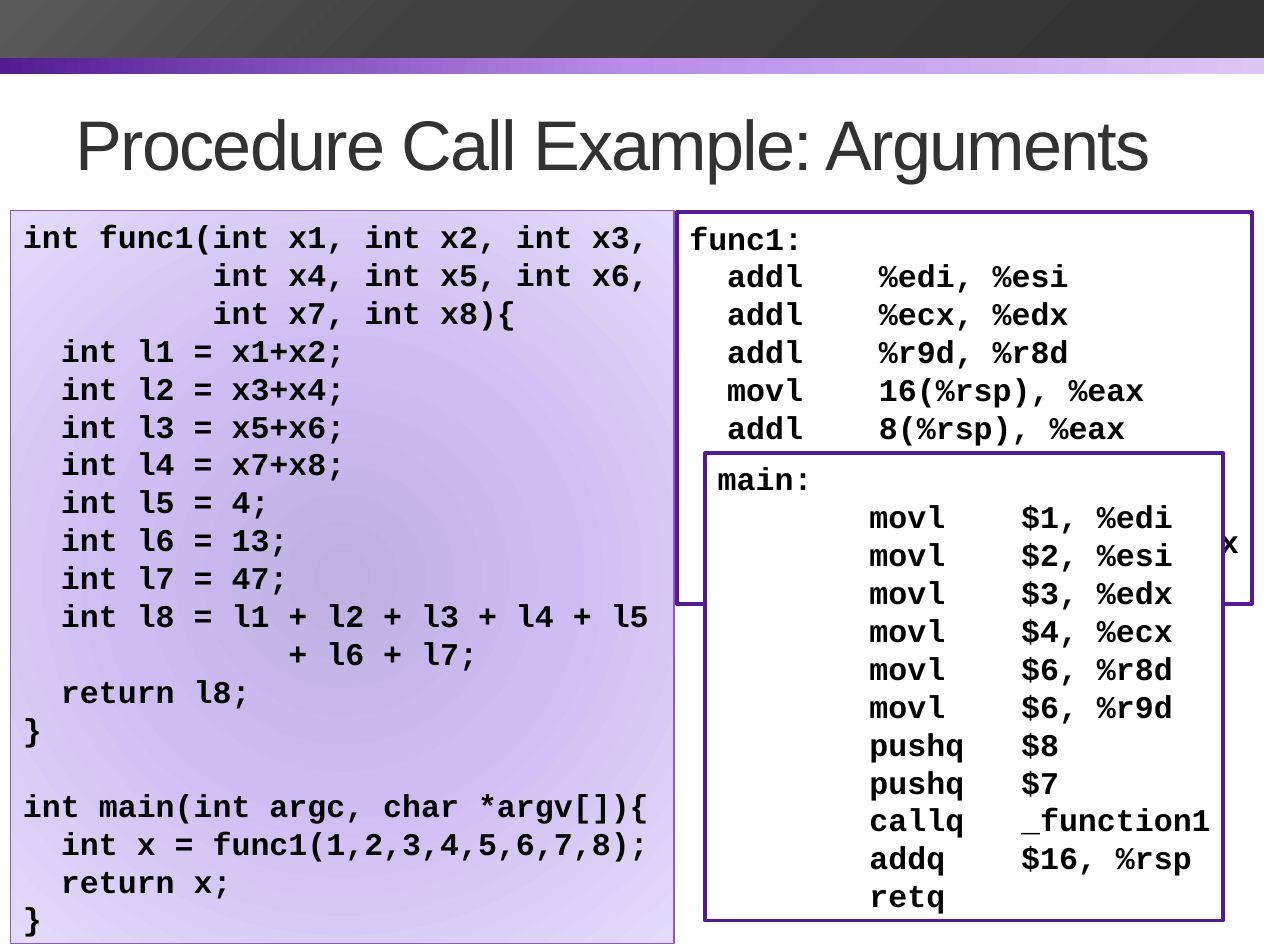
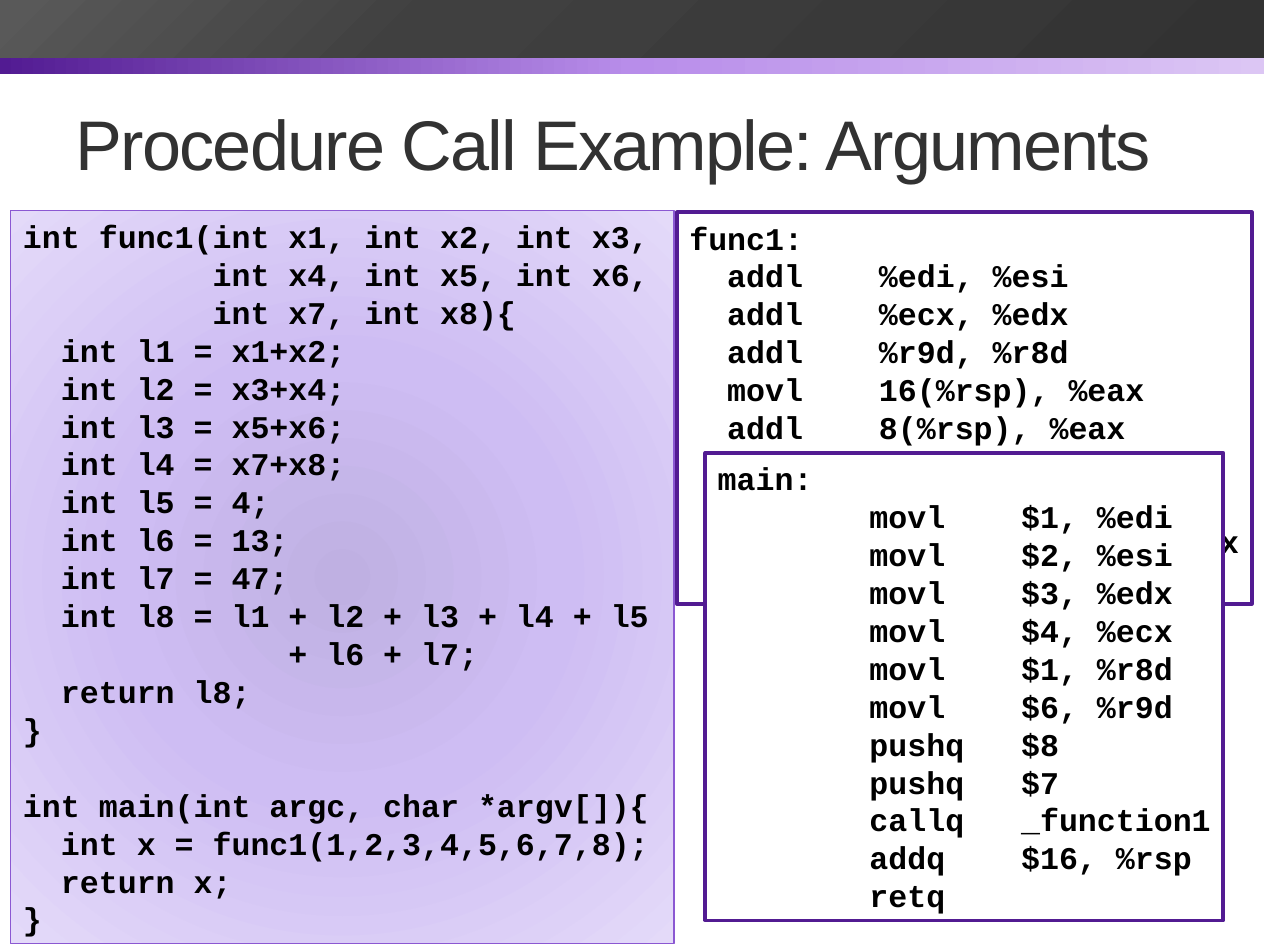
$6: $6 -> $1 (1050, 670)
